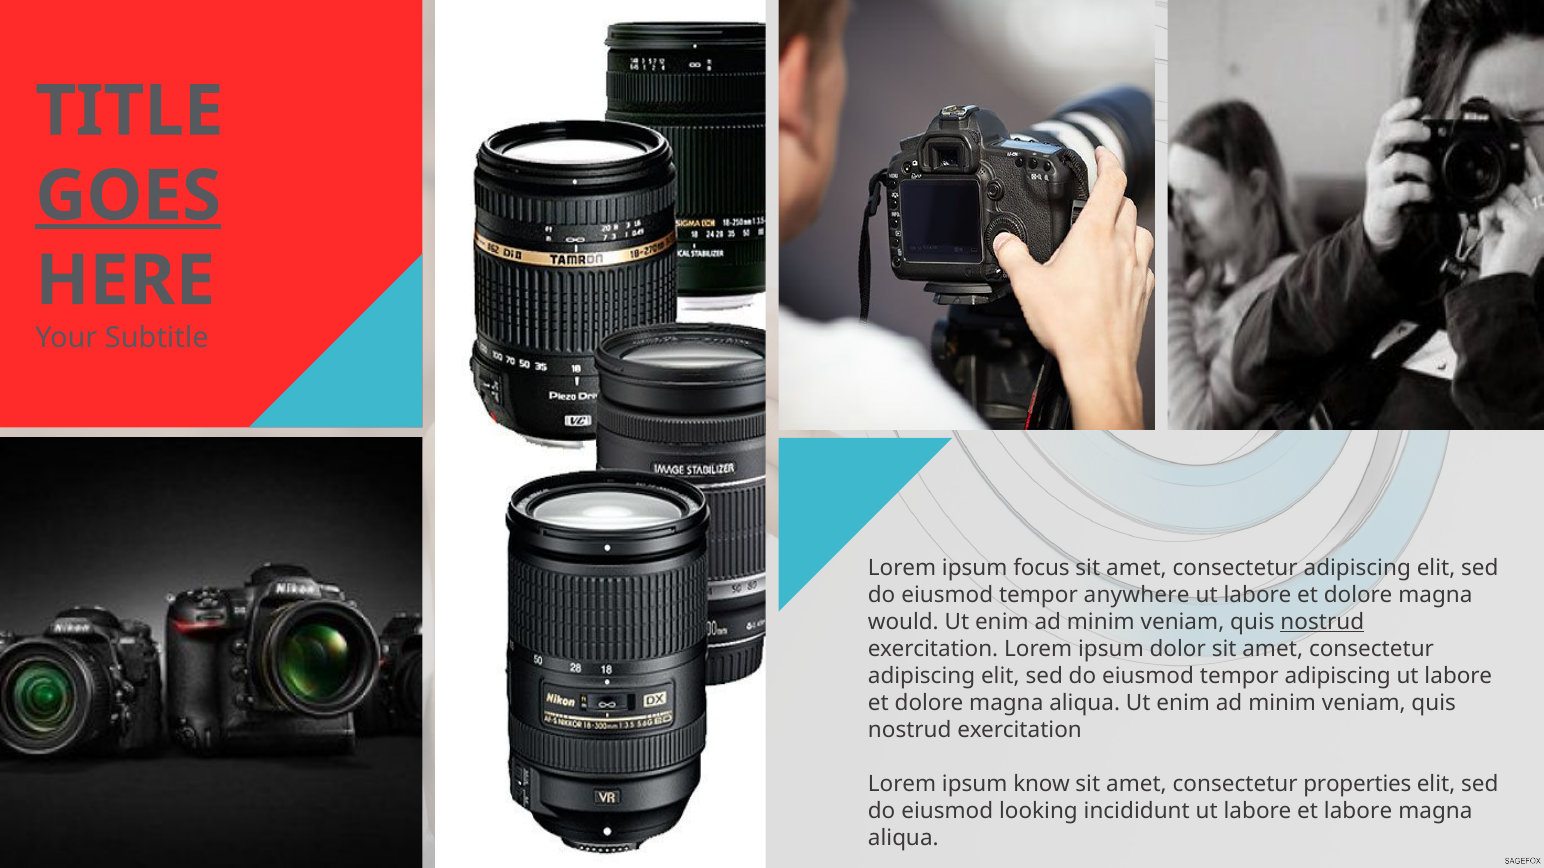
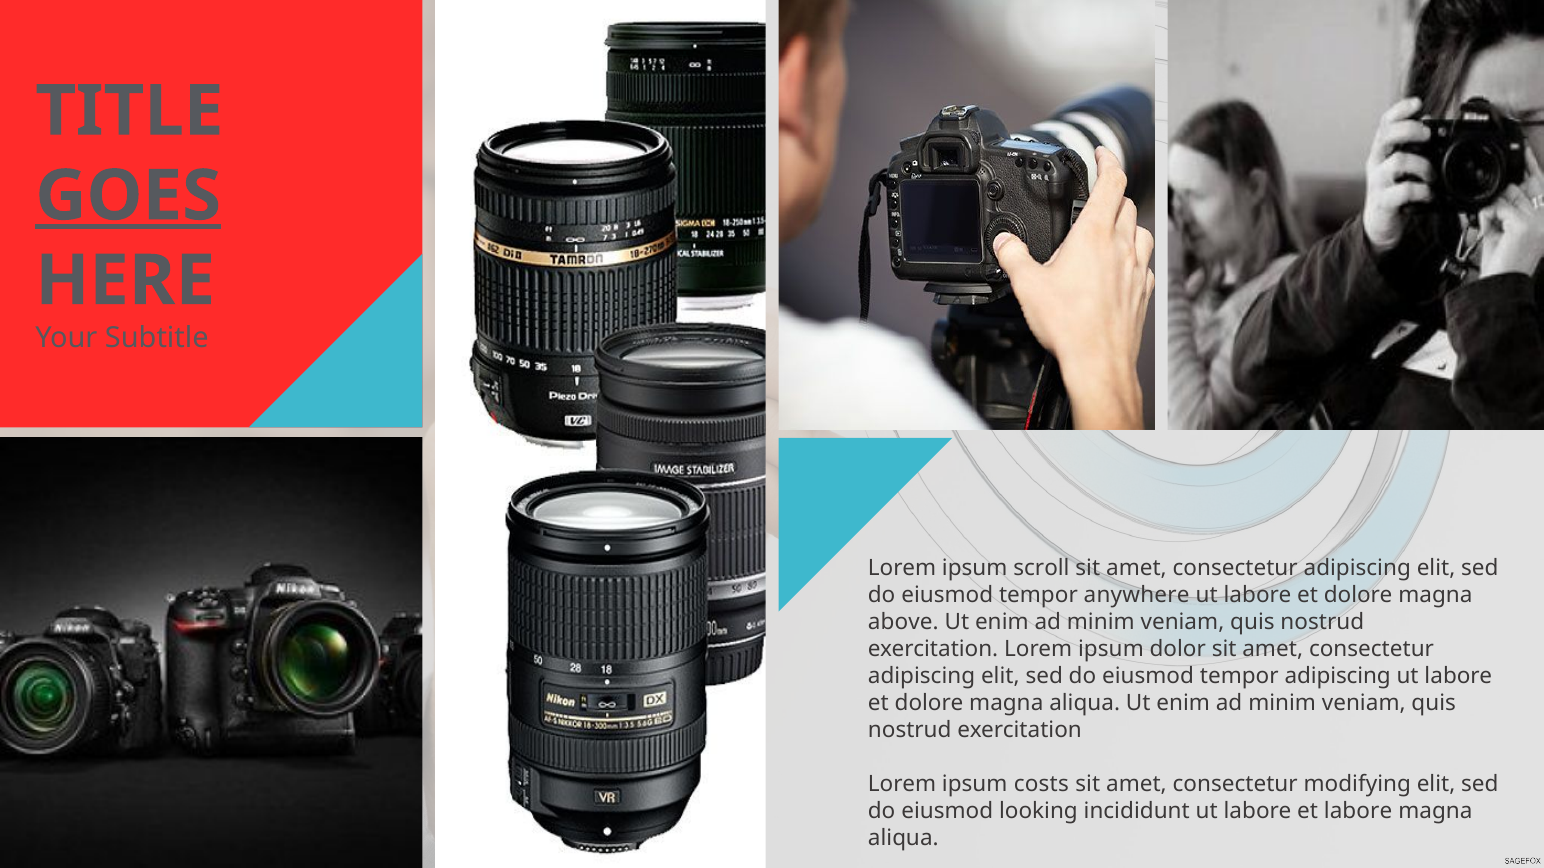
focus: focus -> scroll (1041, 568)
would: would -> above (903, 622)
nostrud underline: present -> none (1322, 622)
know: know -> costs (1041, 785)
properties: properties -> modifying (1357, 785)
